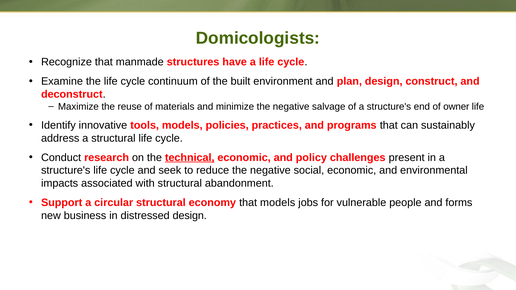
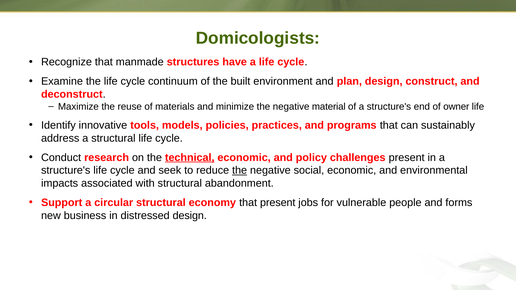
salvage: salvage -> material (329, 107)
the underline: none -> present (240, 171)
that models: models -> present (278, 203)
